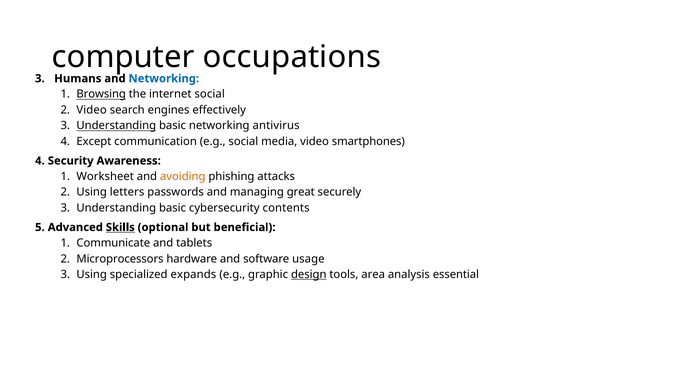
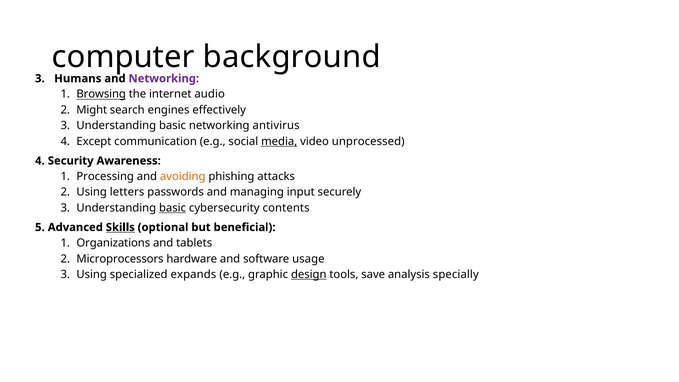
occupations: occupations -> background (292, 57)
Networking colour: blue -> purple (164, 79)
internet social: social -> audio (210, 94)
Video: Video -> Might (92, 110)
Understanding underline: present -> none (116, 126)
media underline: none -> present (279, 141)
smartphones: smartphones -> unprocessed (368, 141)
Worksheet: Worksheet -> Processing (105, 176)
great: great -> input (301, 192)
basic underline: none -> present (173, 208)
Communicate: Communicate -> Organizations (113, 243)
area: area -> save (373, 274)
essential: essential -> specially (456, 274)
